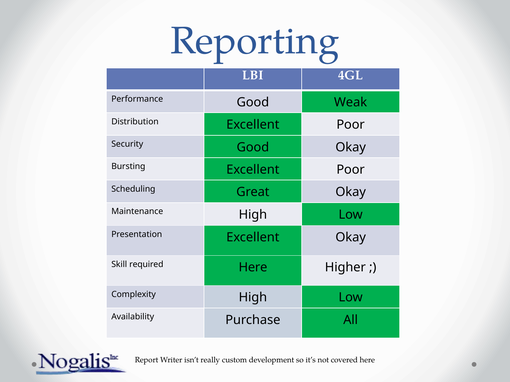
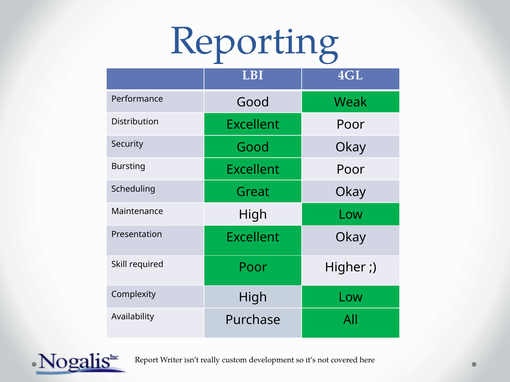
required Here: Here -> Poor (253, 268)
